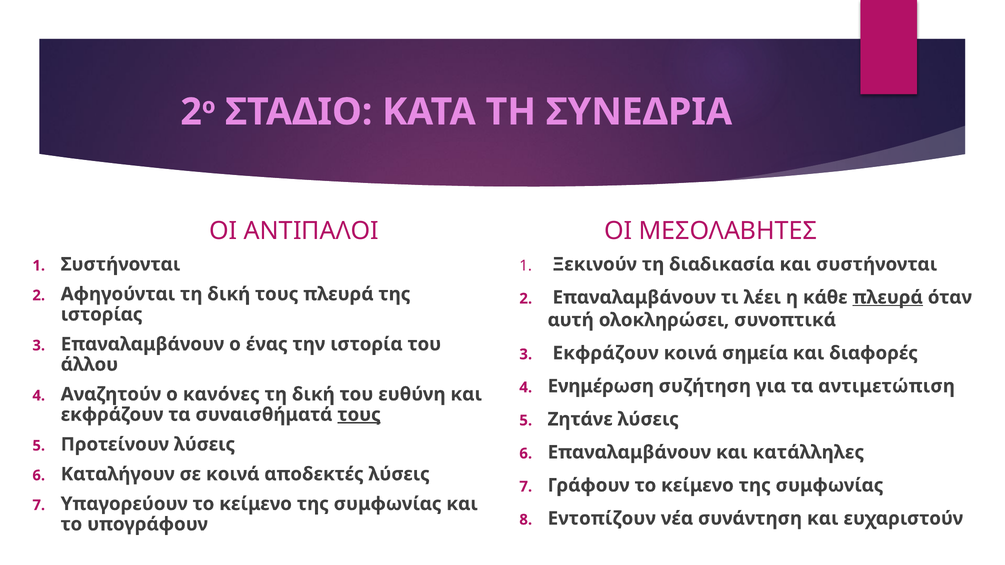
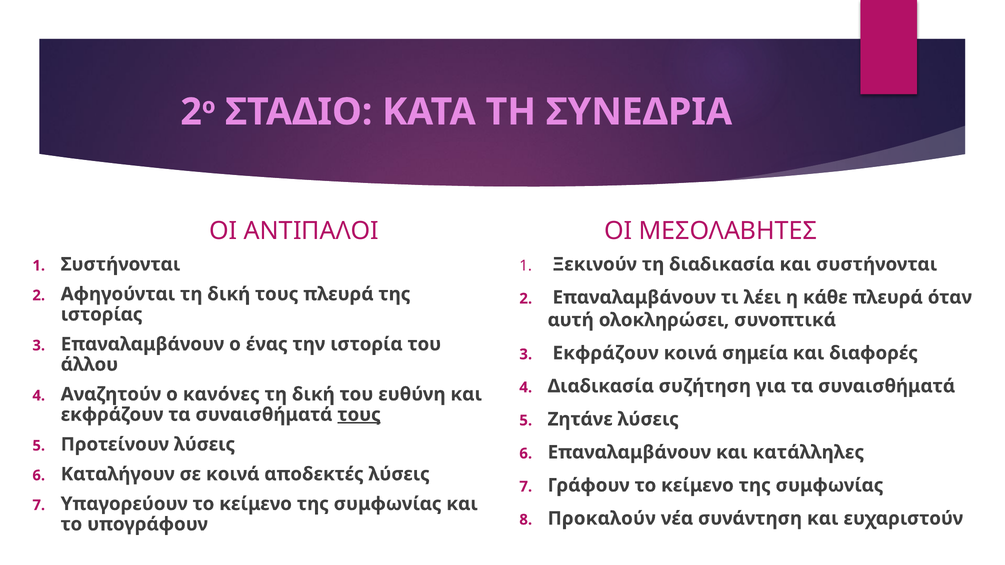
πλευρά underline: present -> none (888, 298)
Ενημέρωση: Ενημέρωση -> Διαδικασία (601, 386)
για τα αντιμετώπιση: αντιμετώπιση -> συναισθήματά (887, 386)
Εντοπίζουν: Εντοπίζουν -> Προκαλούν (602, 519)
